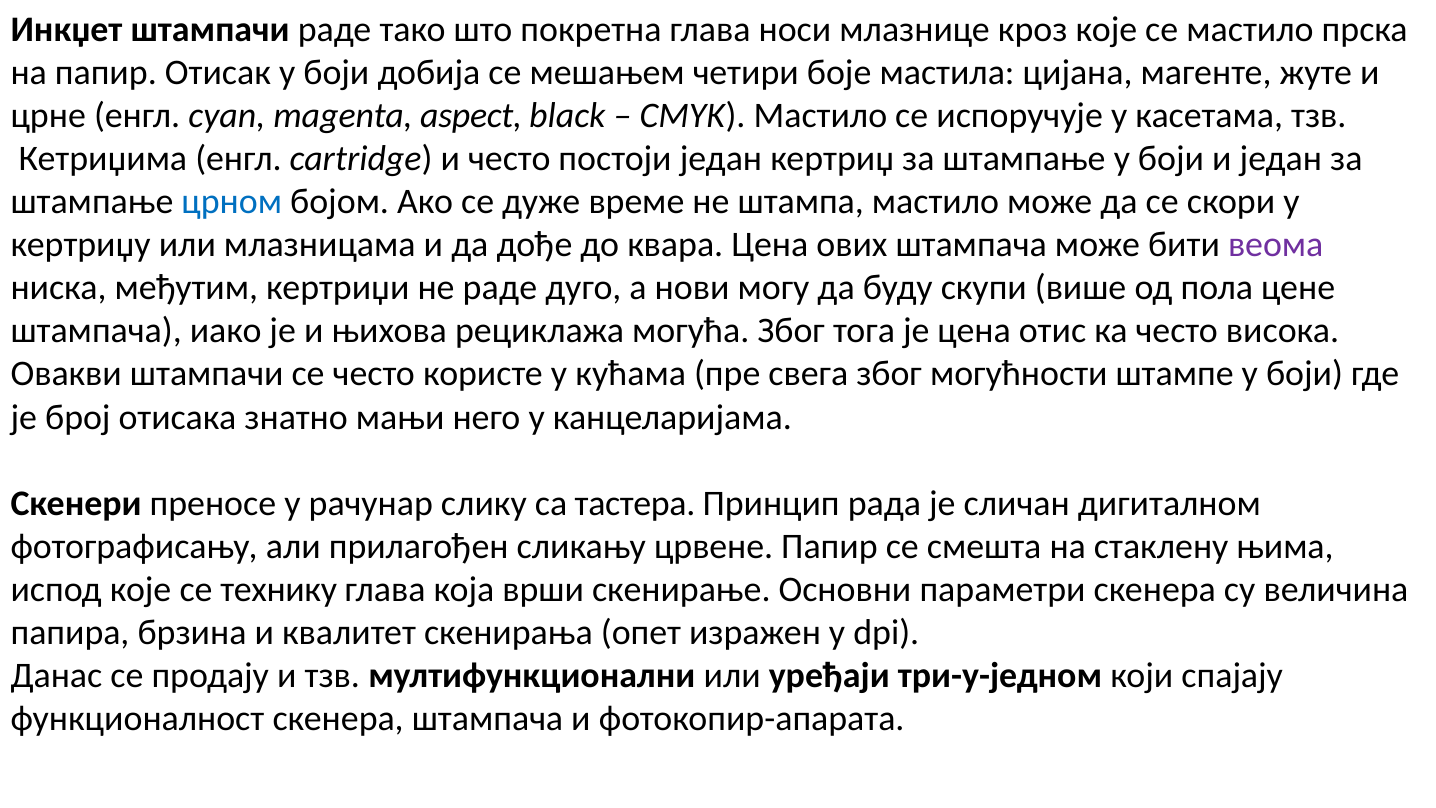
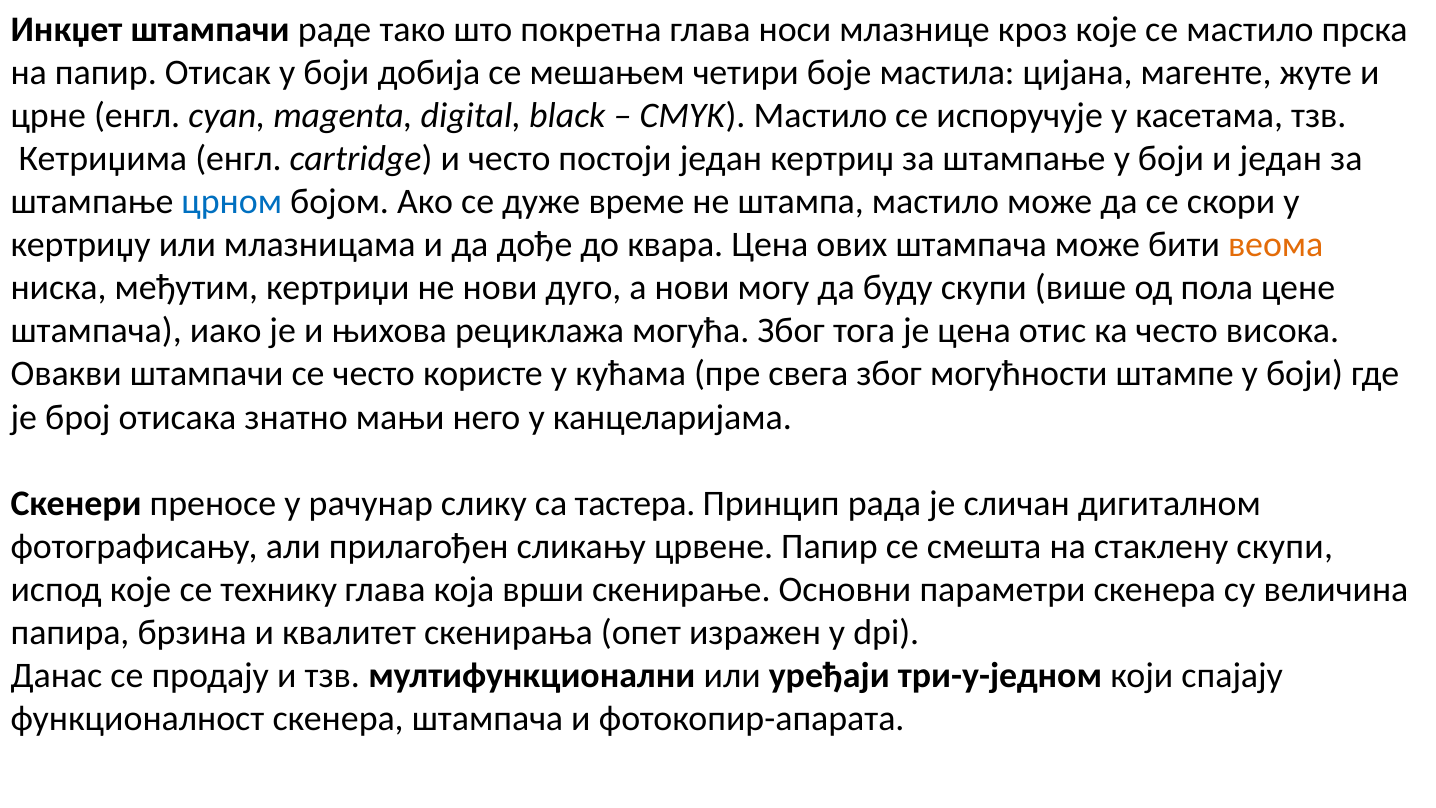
aspect: aspect -> digital (471, 115)
веома colour: purple -> orange (1276, 245)
не раде: раде -> нови (500, 288)
стаклену њима: њима -> скупи (1285, 546)
